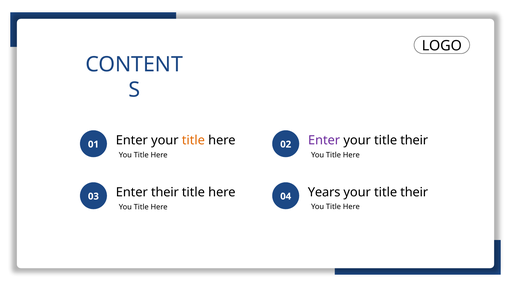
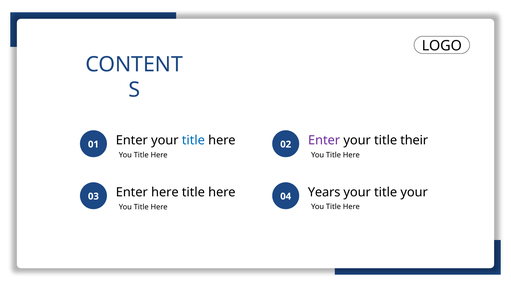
title colour: orange -> blue (193, 141)
their: their -> your (414, 193)
Enter their: their -> here (165, 193)
